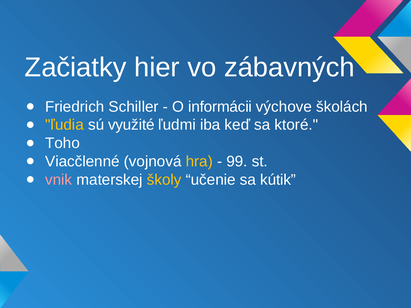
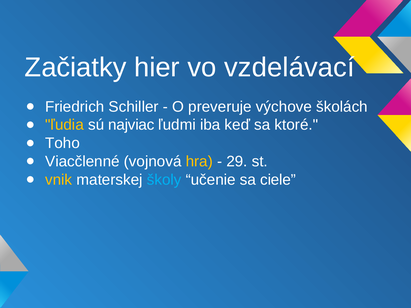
zábavných: zábavných -> vzdelávací (289, 68)
informácii: informácii -> preveruje (220, 107)
využité: využité -> najviac (131, 125)
99: 99 -> 29 (237, 162)
vnik colour: pink -> yellow (59, 180)
školy colour: yellow -> light blue (164, 180)
kútik: kútik -> ciele (278, 180)
